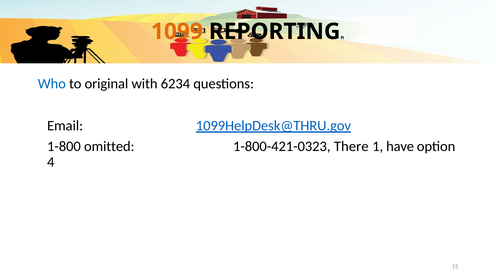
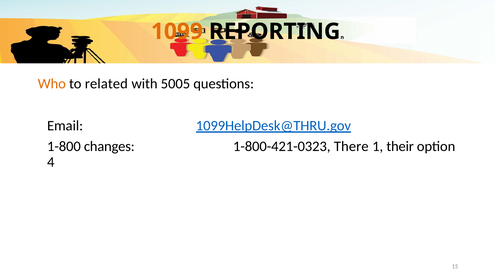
Who colour: blue -> orange (52, 84)
original: original -> related (106, 84)
6234: 6234 -> 5005 (175, 84)
omitted: omitted -> changes (109, 147)
have: have -> their (400, 147)
